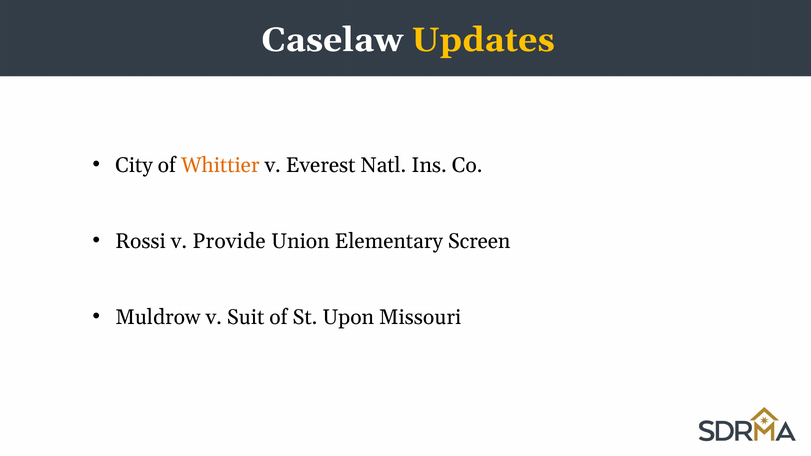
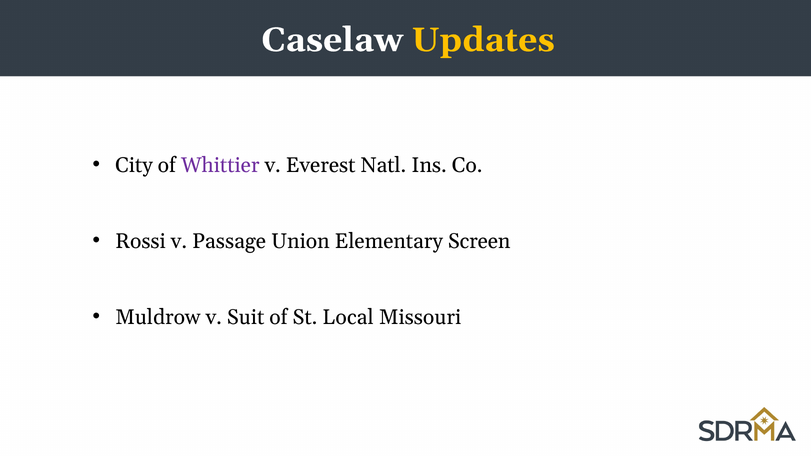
Whittier colour: orange -> purple (220, 165)
Provide: Provide -> Passage (229, 241)
Upon: Upon -> Local (348, 317)
